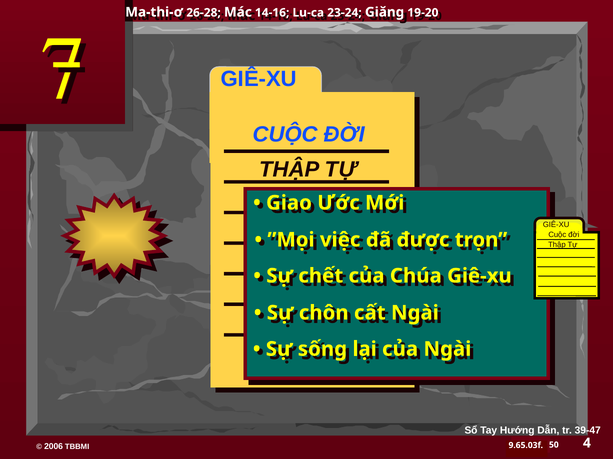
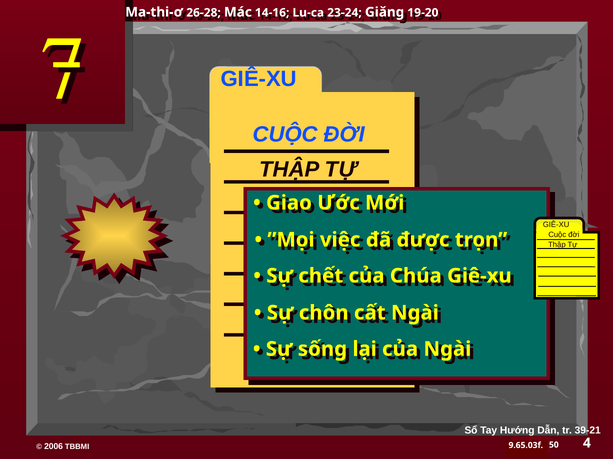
39-47: 39-47 -> 39-21 (588, 431)
